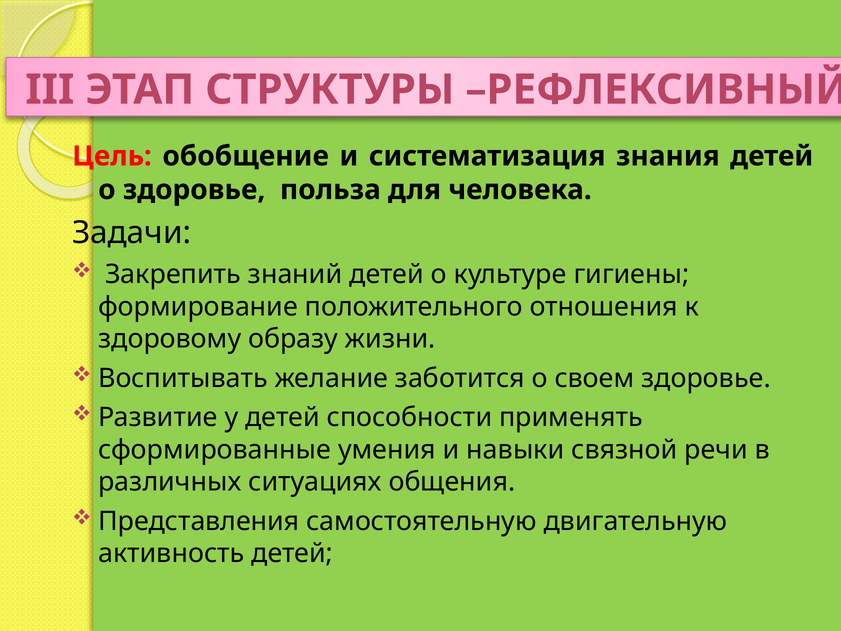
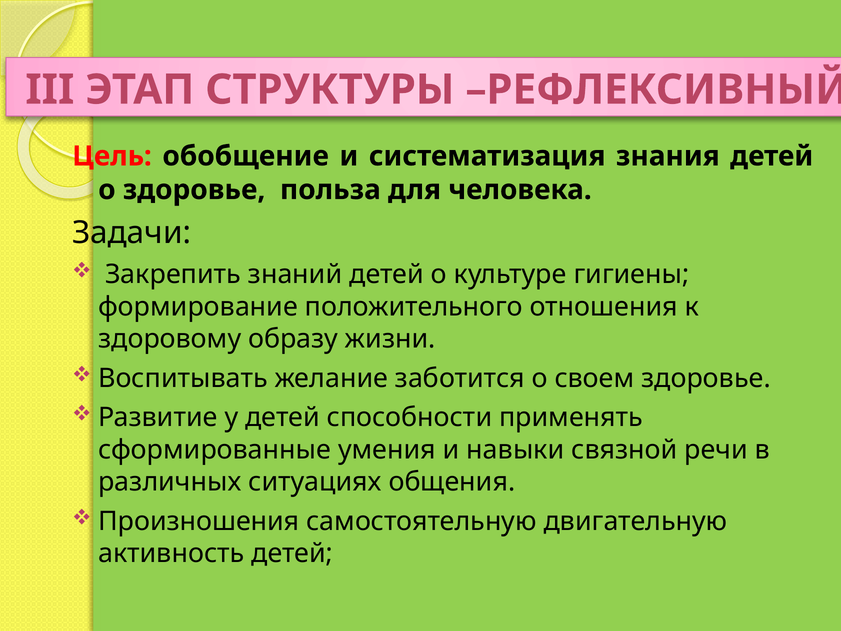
Представления: Представления -> Произношения (199, 521)
